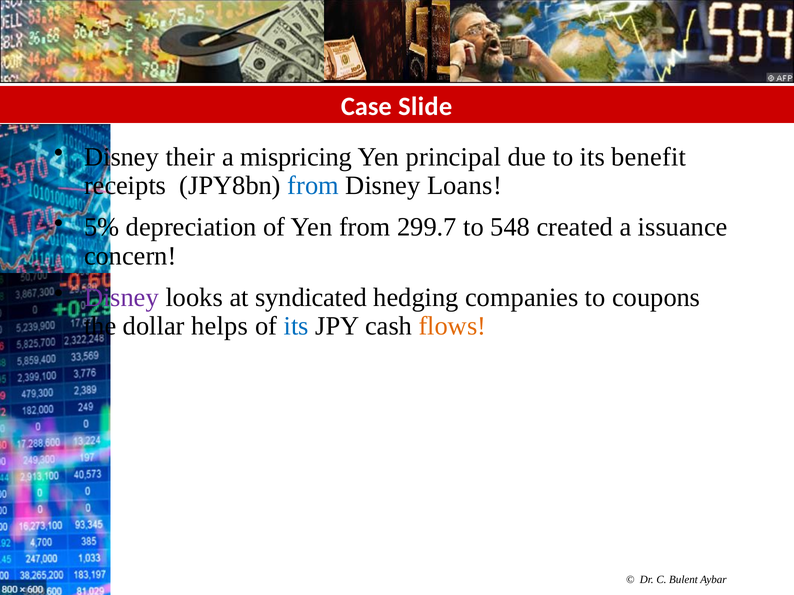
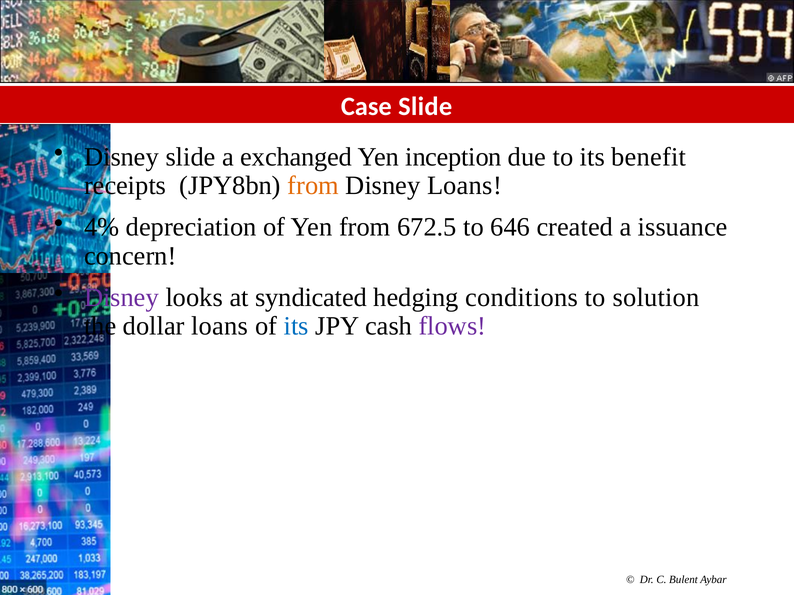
Disney their: their -> slide (191, 157)
mispricing: mispricing -> exchanged (296, 157)
principal: principal -> inception (454, 157)
from colour: blue -> orange (313, 186)
5%: 5% -> 4% (102, 227)
299.7: 299.7 -> 672.5 (427, 227)
548: 548 -> 646 (510, 227)
companies: companies -> conditions (522, 298)
coupons: coupons -> solution (656, 298)
dollar helps: helps -> loans (220, 326)
flows colour: orange -> purple (452, 326)
